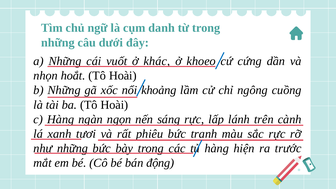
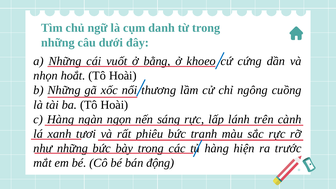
khác: khác -> bằng (157, 61)
khoảng: khoảng -> thương (159, 90)
